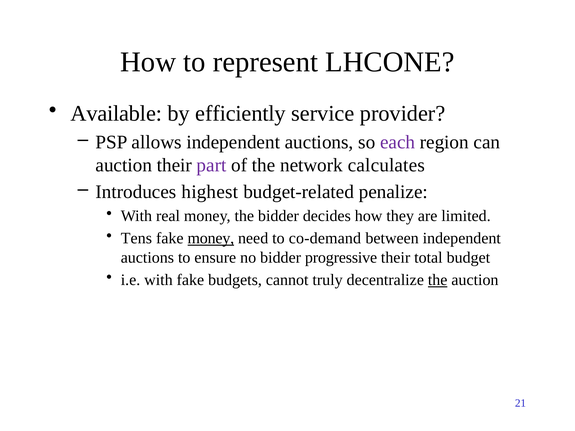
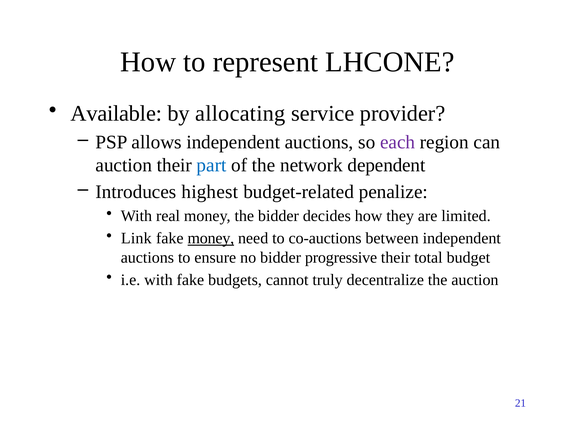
efficiently: efficiently -> allocating (240, 114)
part colour: purple -> blue (212, 165)
calculates: calculates -> dependent (387, 165)
Tens: Tens -> Link (136, 238)
co-demand: co-demand -> co-auctions (325, 238)
the underline: present -> none (438, 280)
